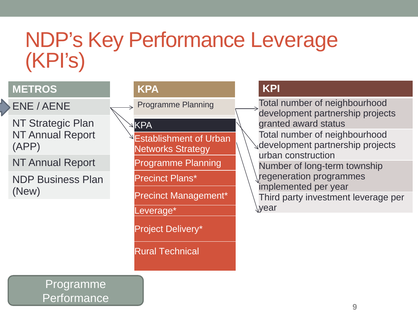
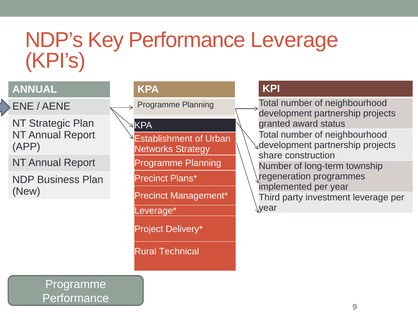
METROS: METROS -> ANNUAL (35, 89)
urban: urban -> share (271, 155)
